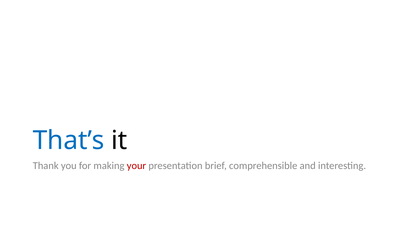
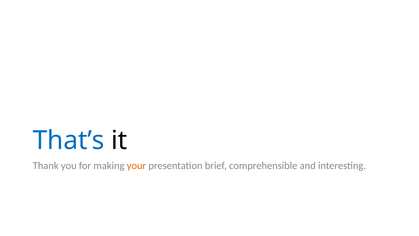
your colour: red -> orange (136, 165)
